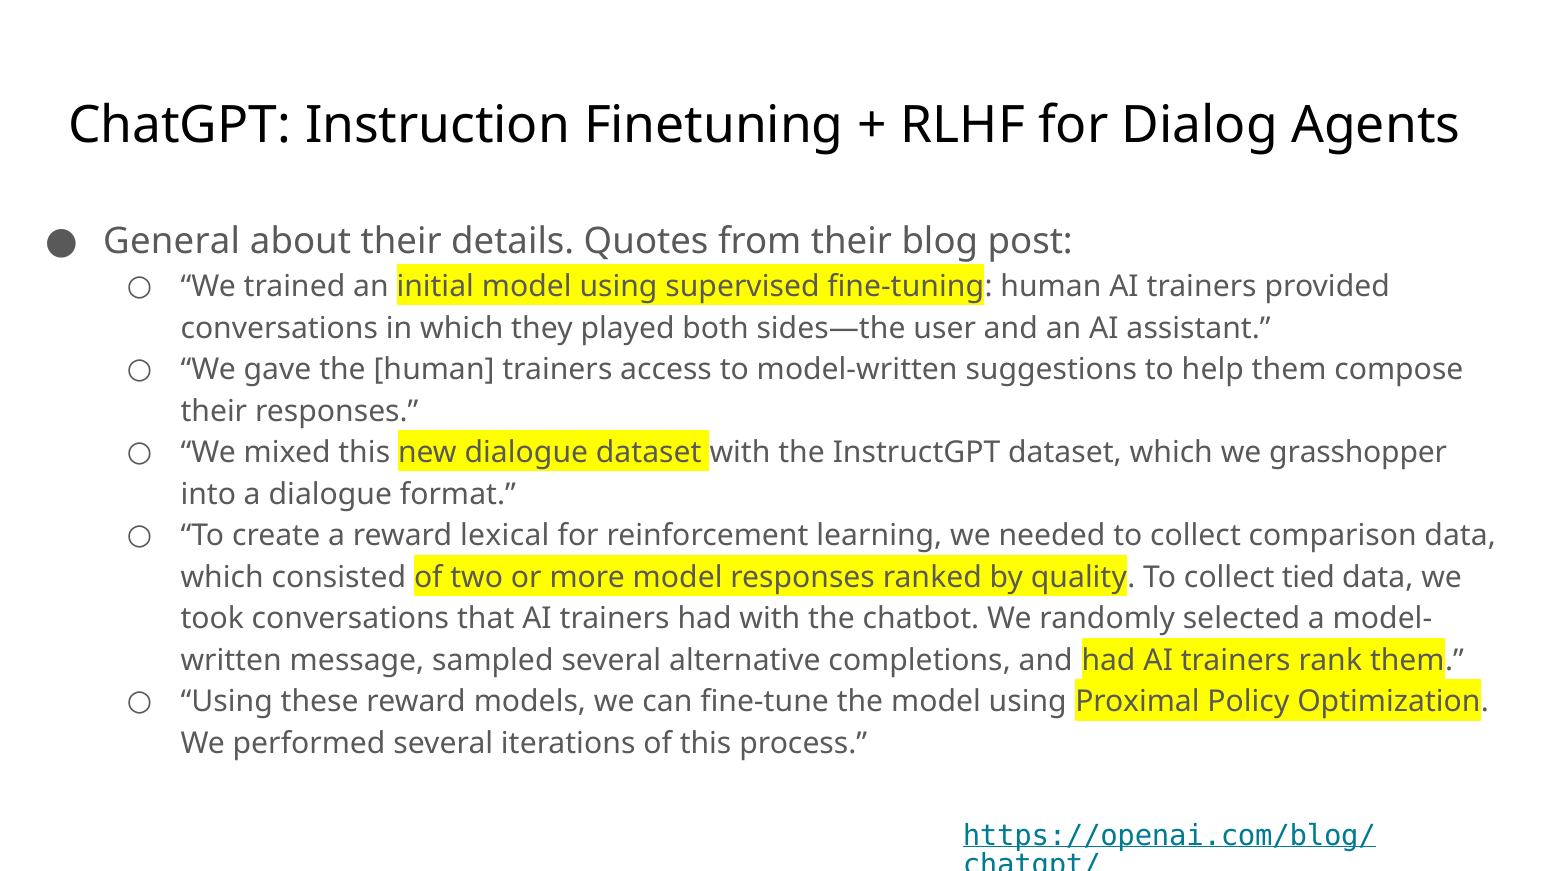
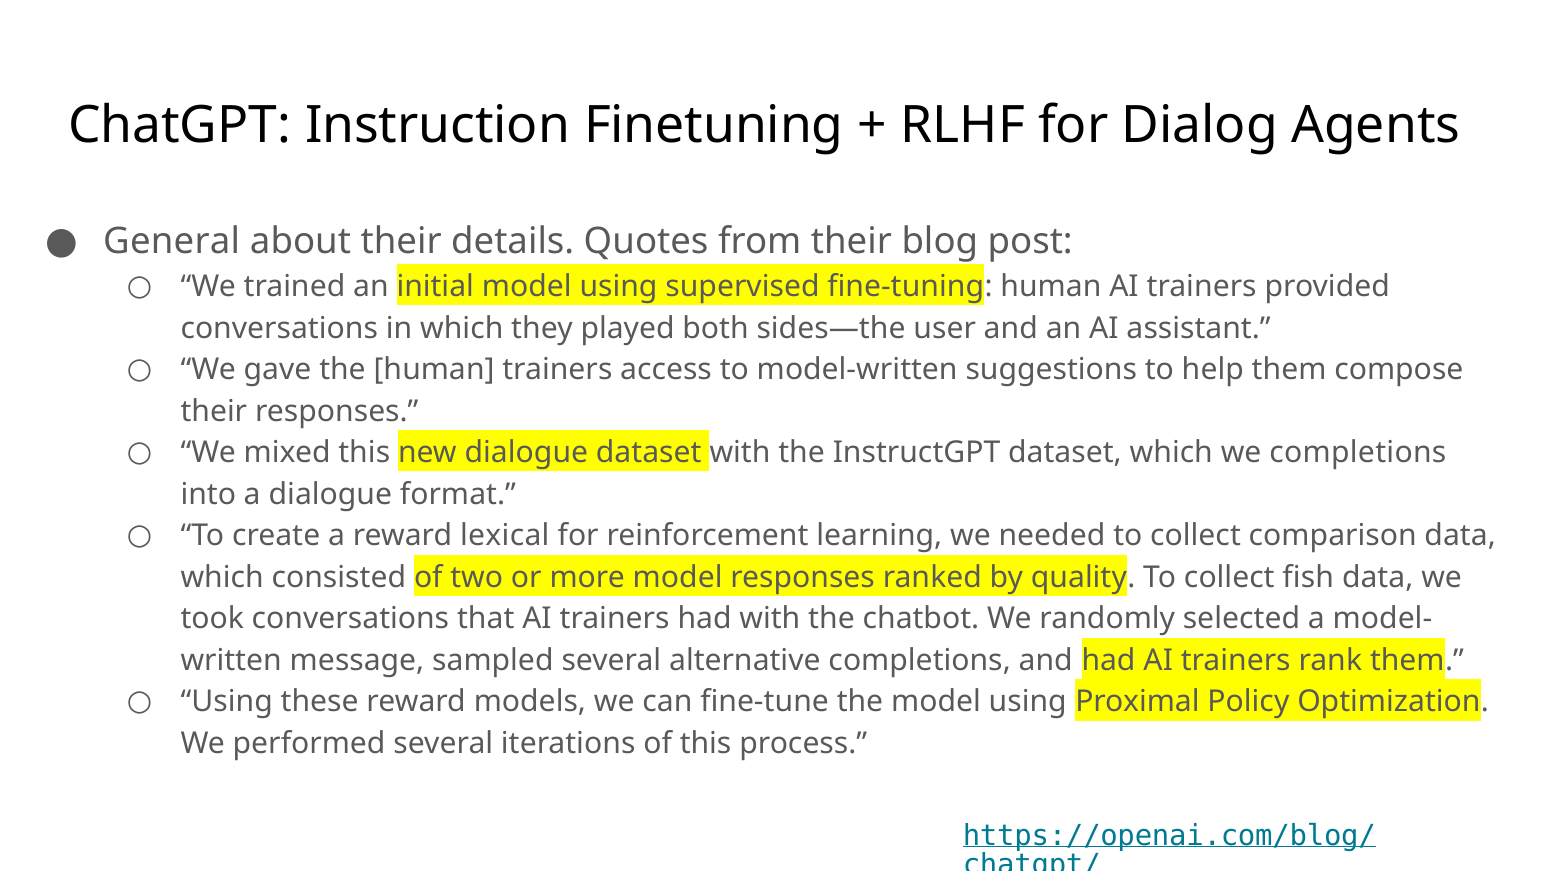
we grasshopper: grasshopper -> completions (1358, 453)
tied: tied -> fish (1308, 577)
